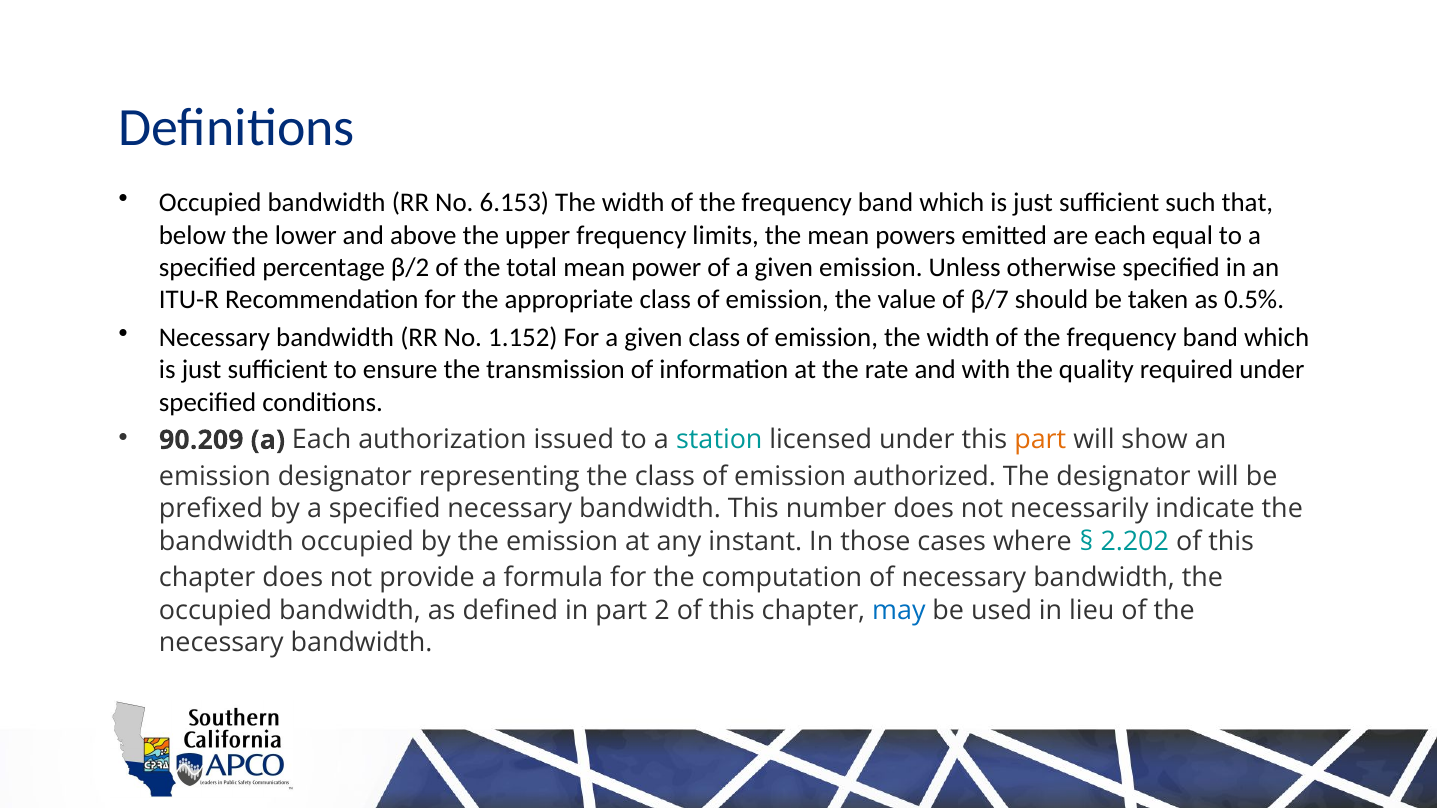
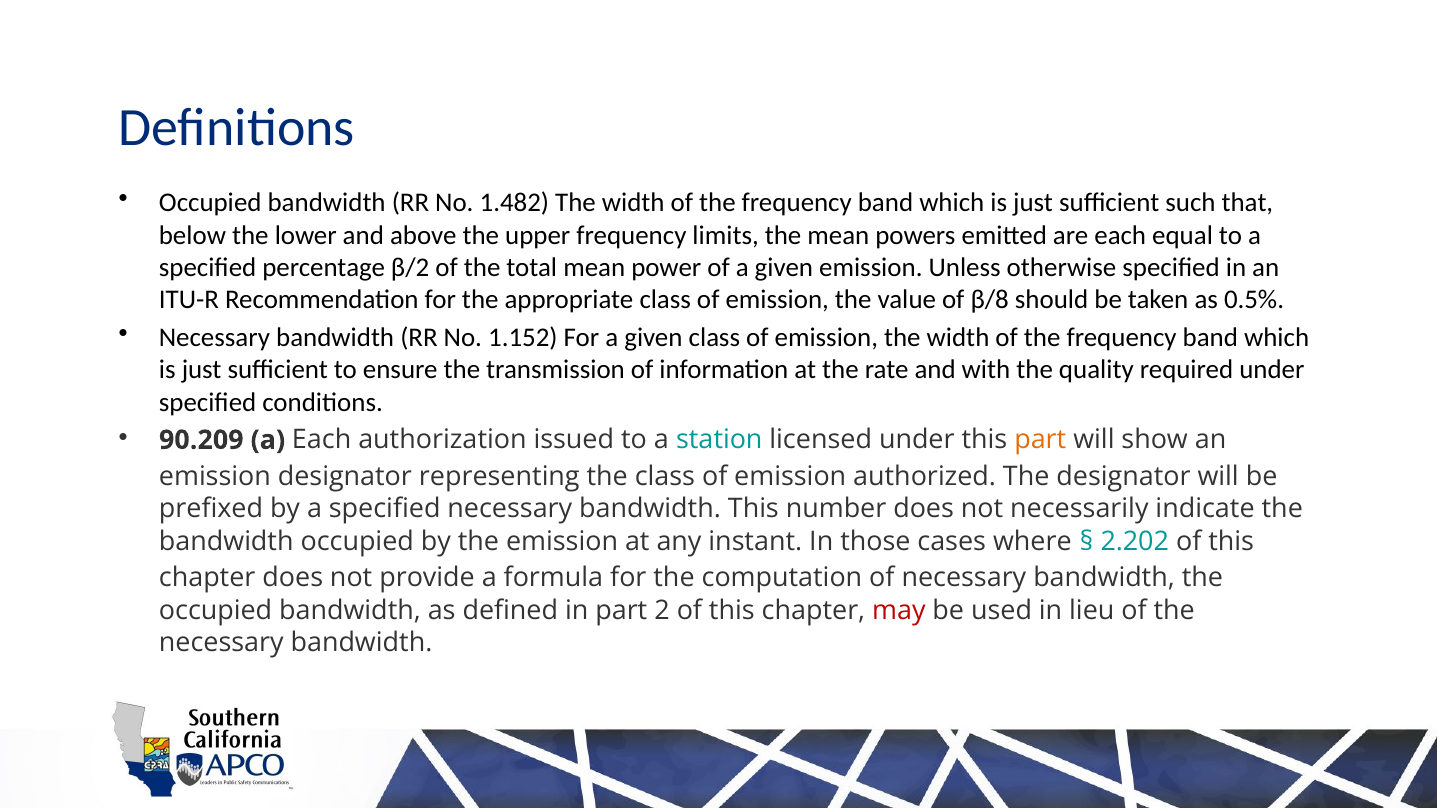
6.153: 6.153 -> 1.482 (514, 203)
β/7: β/7 -> β/8 (990, 300)
may colour: blue -> red (899, 610)
